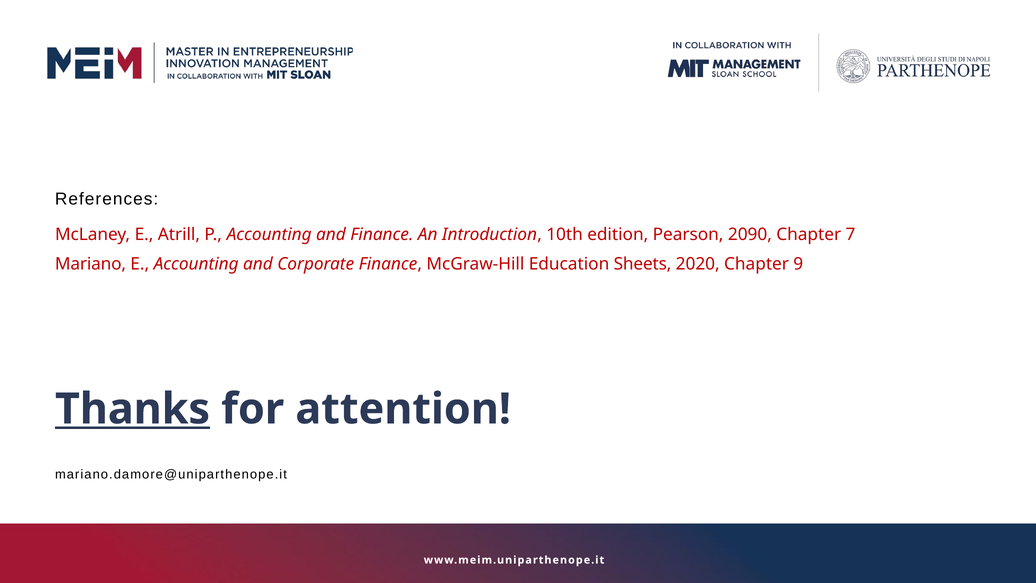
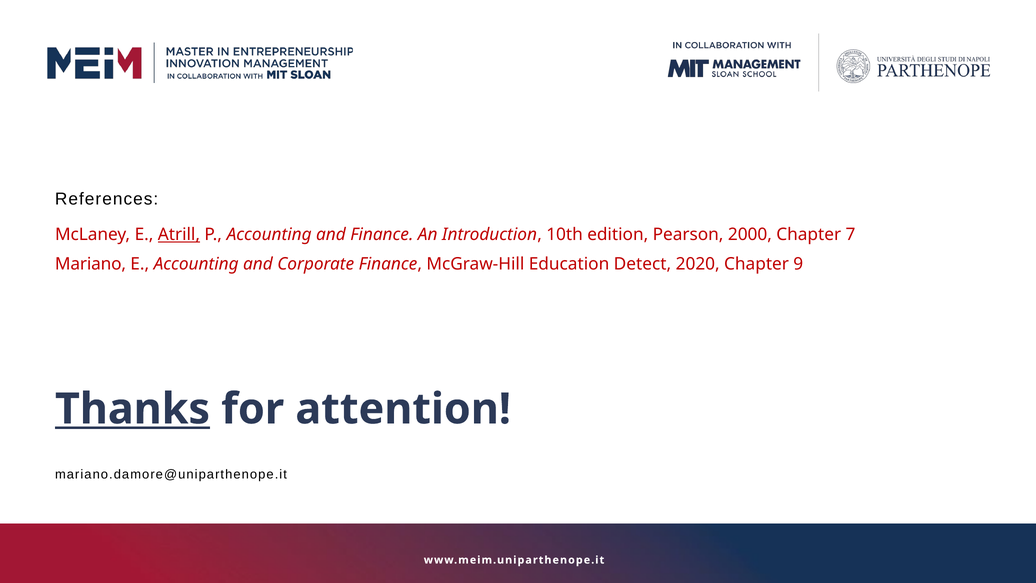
Atrill underline: none -> present (179, 235)
2090: 2090 -> 2000 (750, 235)
Sheets: Sheets -> Detect (642, 264)
